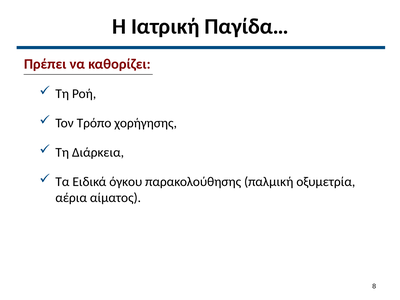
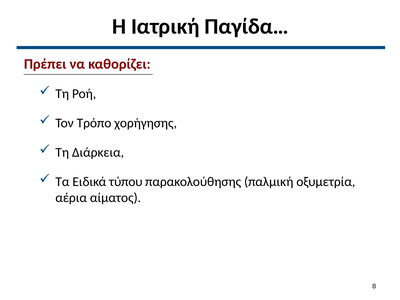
όγκου: όγκου -> τύπου (126, 182)
